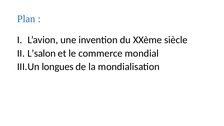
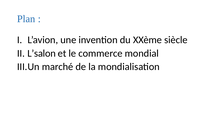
longues: longues -> marché (58, 67)
